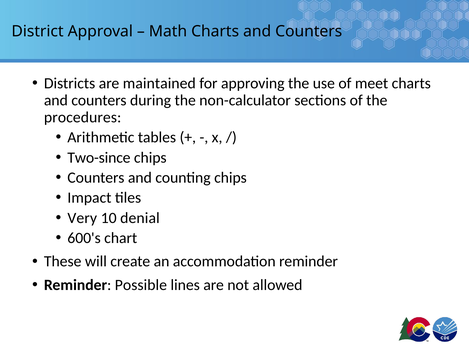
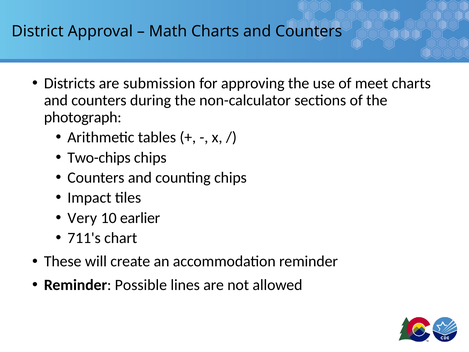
maintained: maintained -> submission (159, 83)
procedures: procedures -> photograph (83, 117)
Two-since: Two-since -> Two-chips (99, 157)
denial: denial -> earlier (140, 218)
600's: 600's -> 711's (84, 238)
